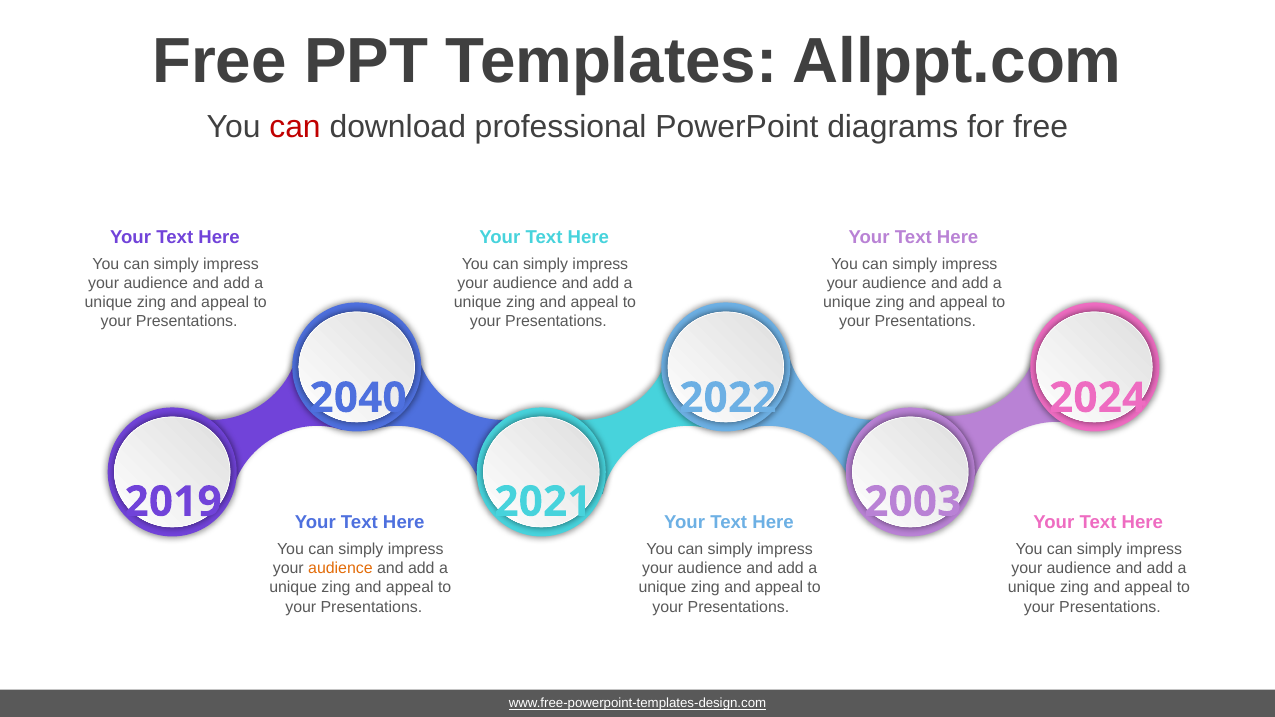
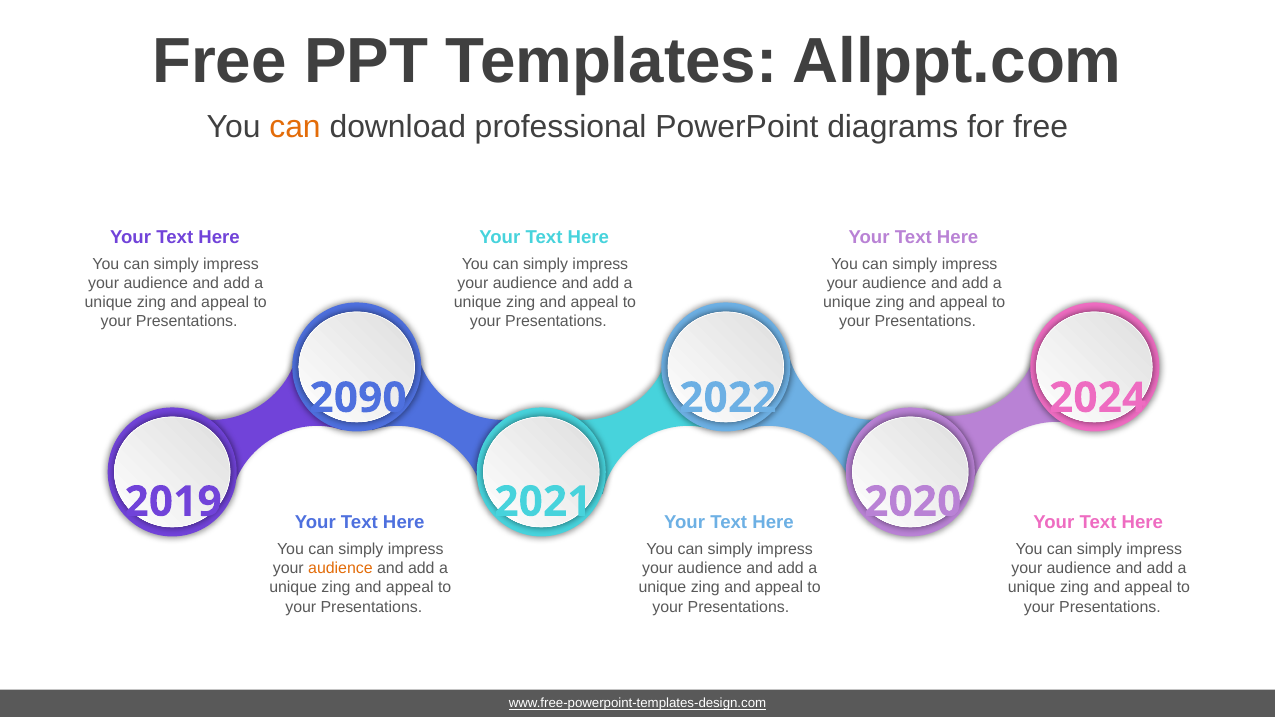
can colour: red -> orange (295, 127)
2040: 2040 -> 2090 (358, 398)
2003: 2003 -> 2020 (913, 502)
